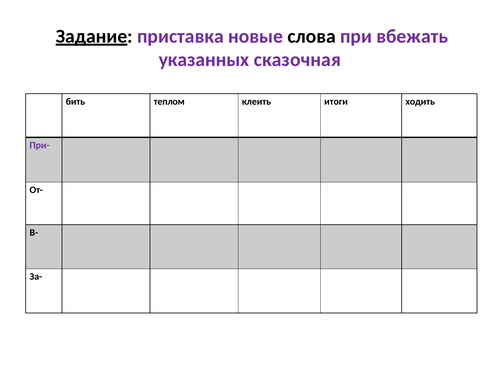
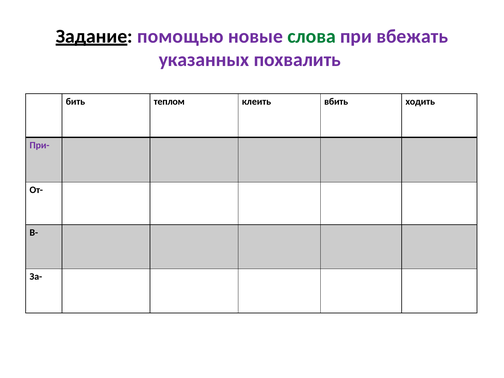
приставка: приставка -> помощью (180, 36)
слова colour: black -> green (312, 36)
сказочная: сказочная -> похвалить (297, 60)
итоги: итоги -> вбить (336, 102)
